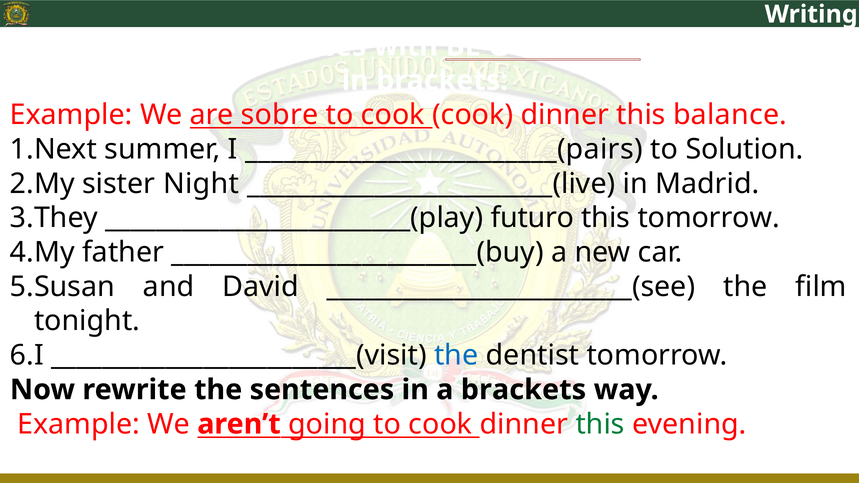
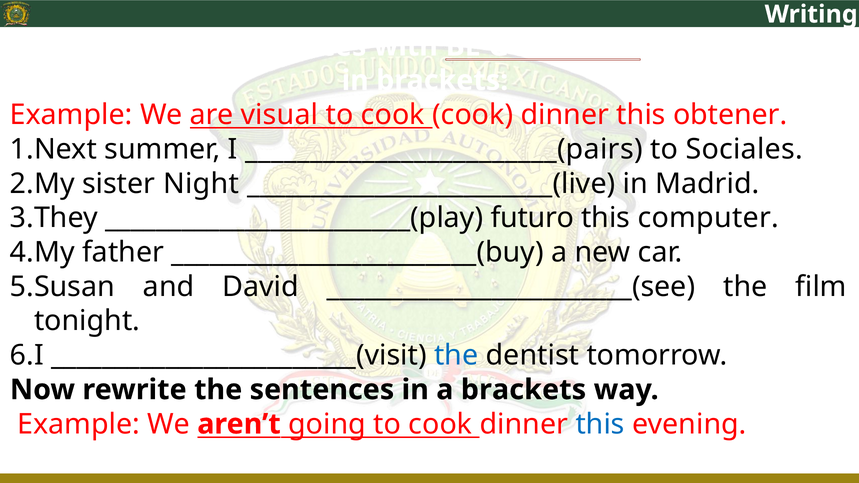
sobre: sobre -> visual (280, 115)
balance: balance -> obtener (730, 115)
Solution: Solution -> Sociales (744, 149)
this tomorrow: tomorrow -> computer (708, 218)
this colour: green -> blue (600, 424)
